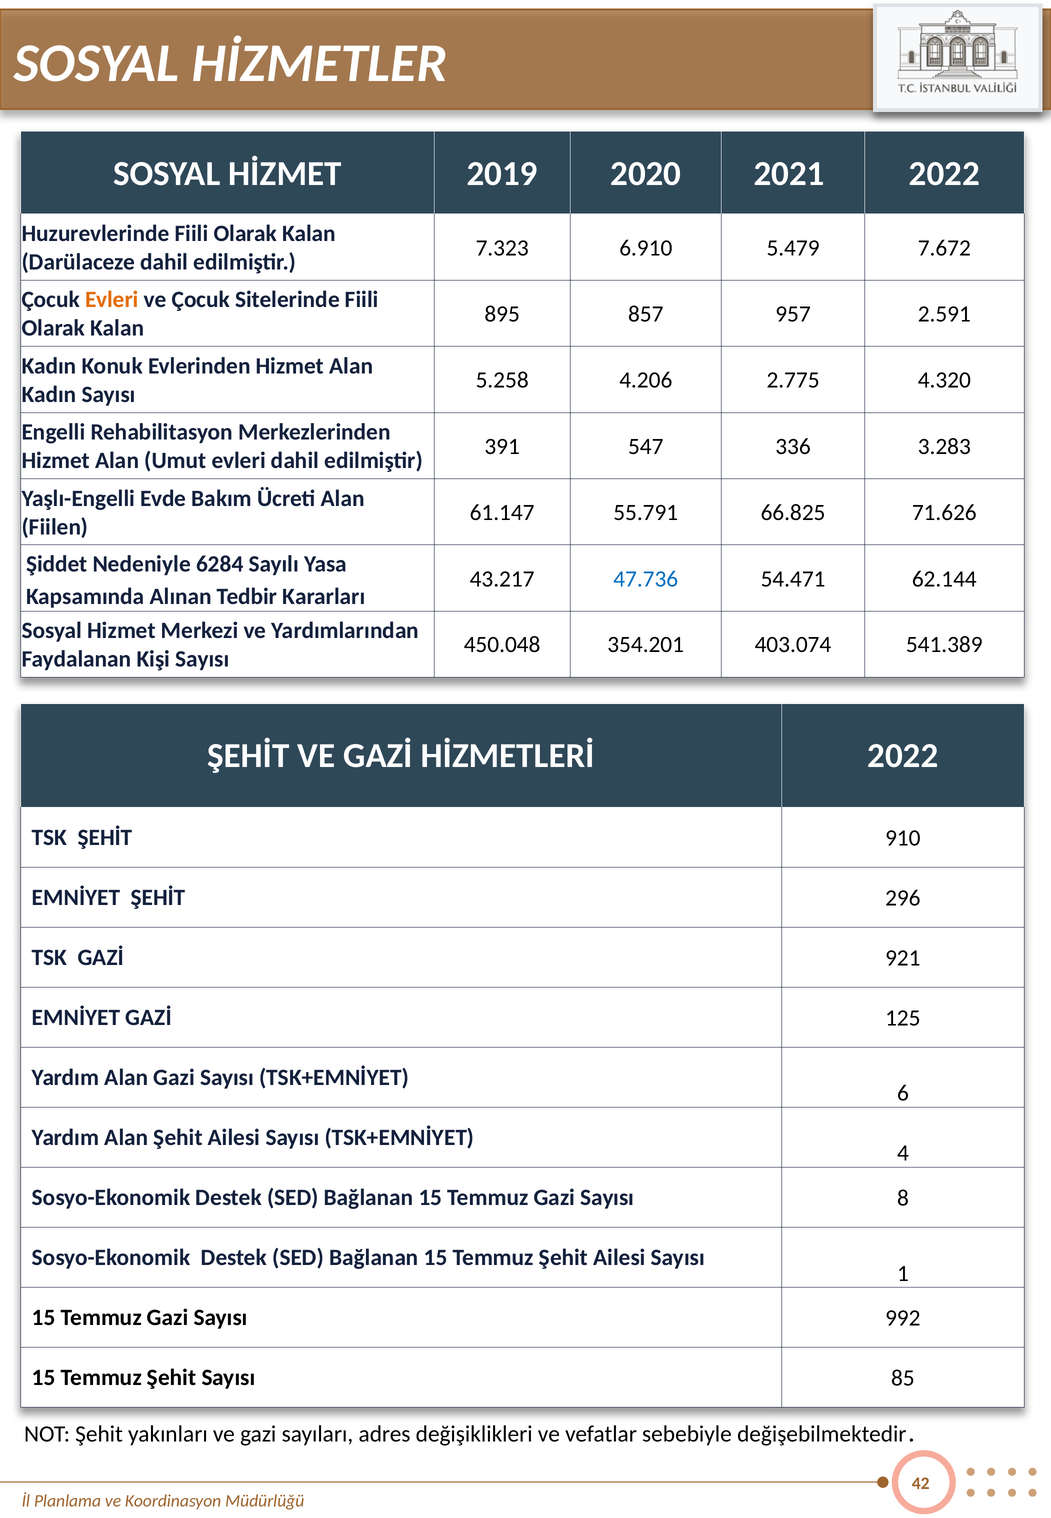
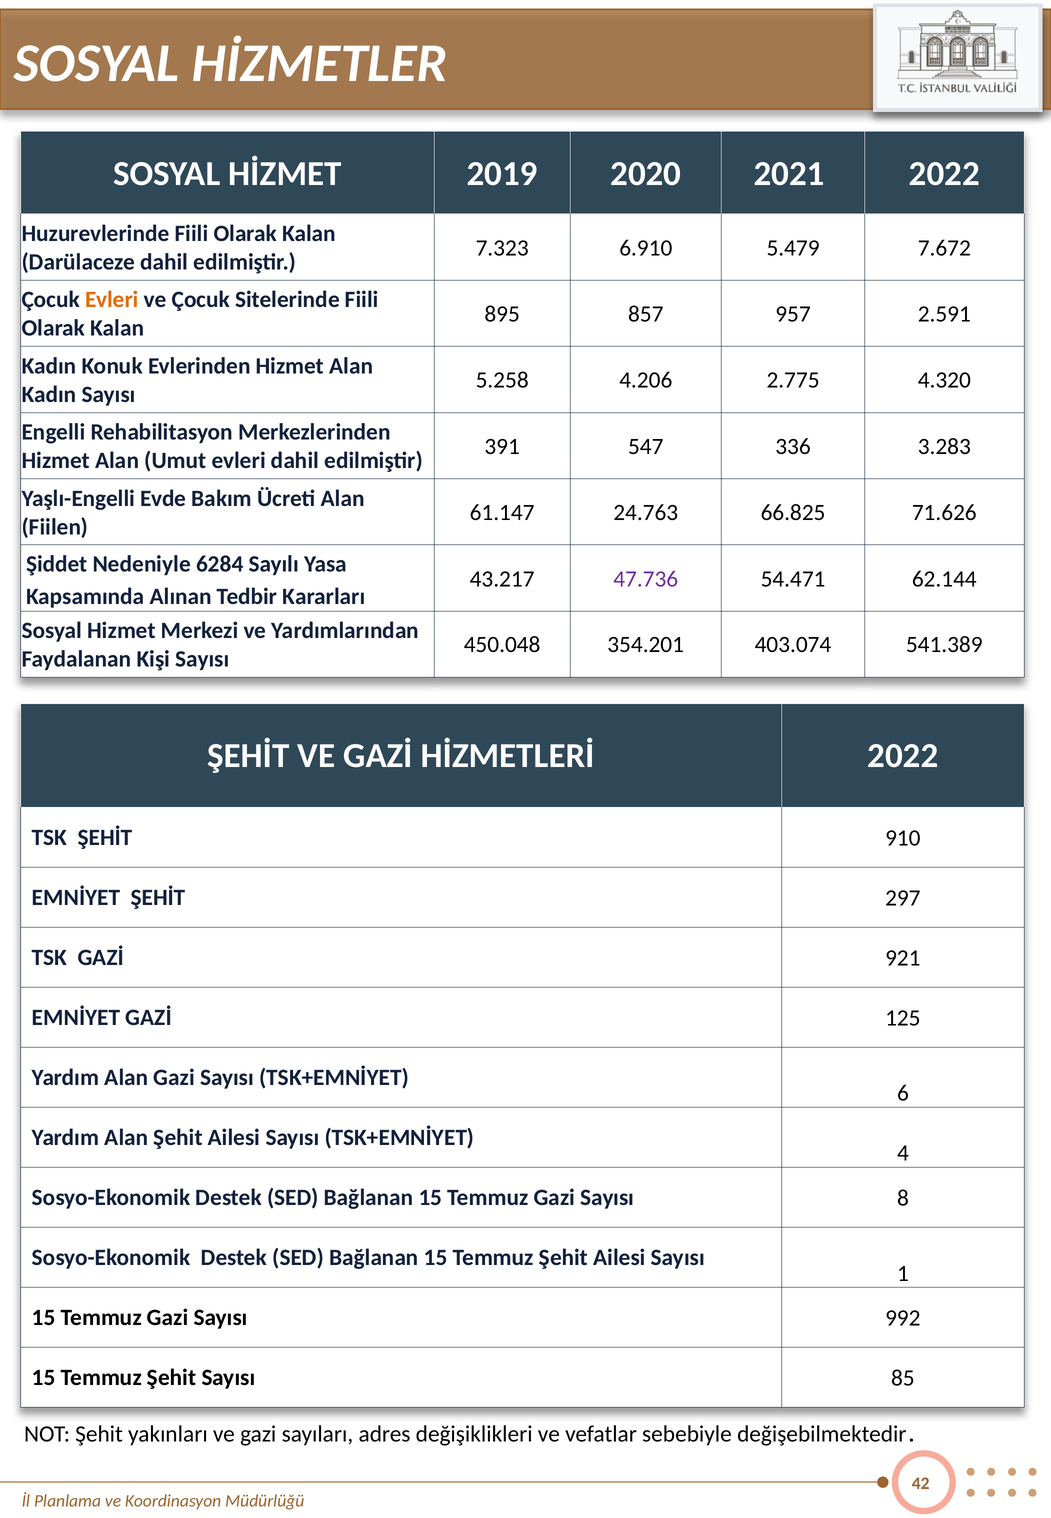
55.791: 55.791 -> 24.763 (646, 513)
47.736 colour: blue -> purple (646, 579)
296: 296 -> 297 (903, 898)
